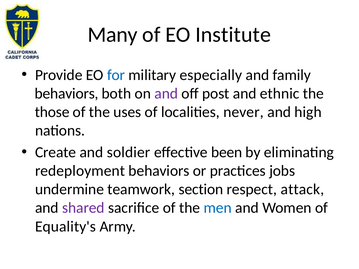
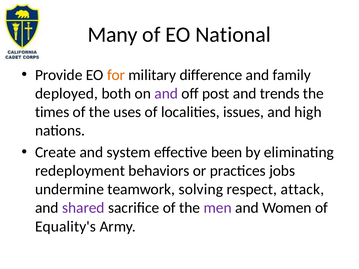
Institute: Institute -> National (233, 35)
for colour: blue -> orange (116, 75)
especially: especially -> difference (211, 75)
behaviors: behaviors -> deployed (67, 94)
ethnic: ethnic -> trends (280, 94)
those: those -> times (52, 112)
never: never -> issues (244, 112)
soldier: soldier -> system (129, 152)
section: section -> solving (201, 190)
men colour: blue -> purple (218, 208)
